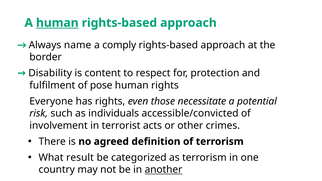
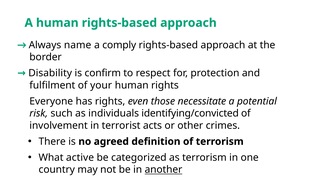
human underline: present -> none (57, 23)
content: content -> confirm (103, 73)
pose: pose -> your (101, 85)
accessible/convicted: accessible/convicted -> identifying/convicted (190, 113)
result: result -> active (80, 158)
